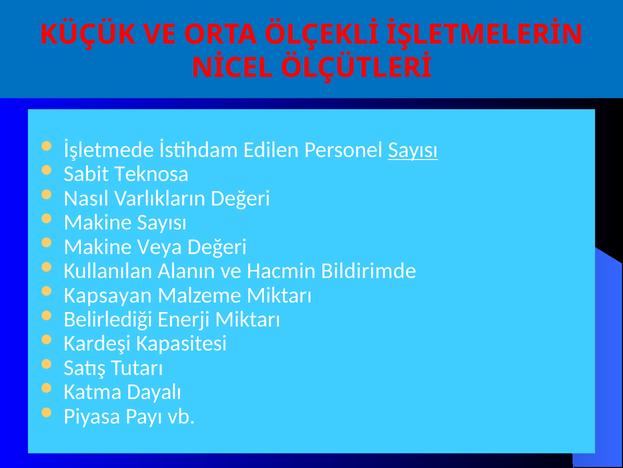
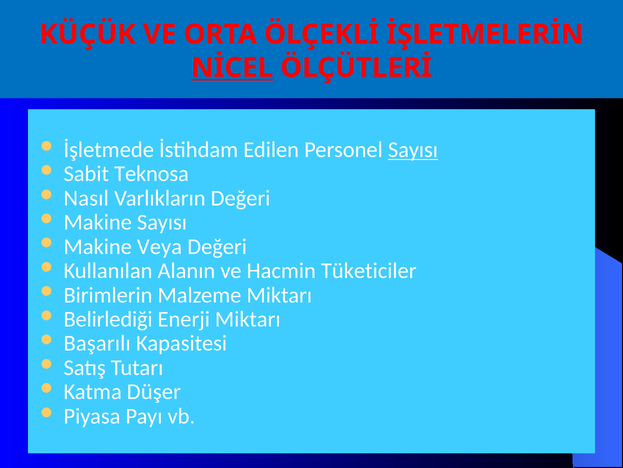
NİCEL underline: none -> present (232, 68)
Bildirimde: Bildirimde -> Tüketiciler (369, 270)
Kapsayan: Kapsayan -> Birimlerin (108, 295)
Kardeşi: Kardeşi -> Başarılı (97, 343)
Dayalı: Dayalı -> Düşer (154, 391)
